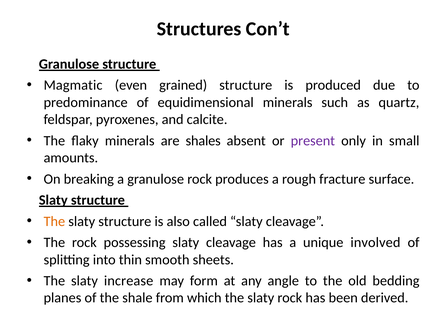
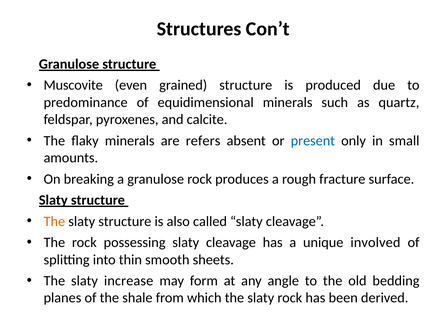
Magmatic: Magmatic -> Muscovite (73, 85)
shales: shales -> refers (203, 140)
present colour: purple -> blue (313, 140)
